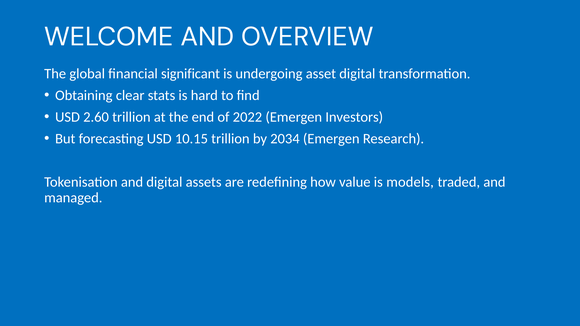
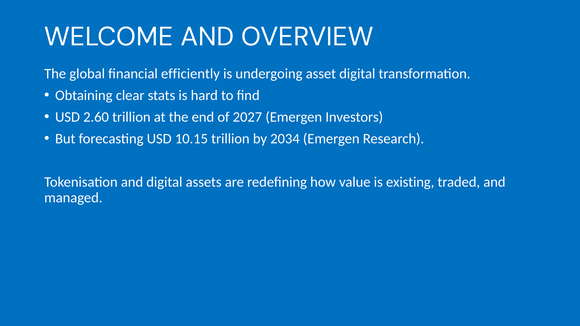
significant: significant -> efficiently (190, 74)
2022: 2022 -> 2027 (247, 117)
models: models -> existing (410, 182)
